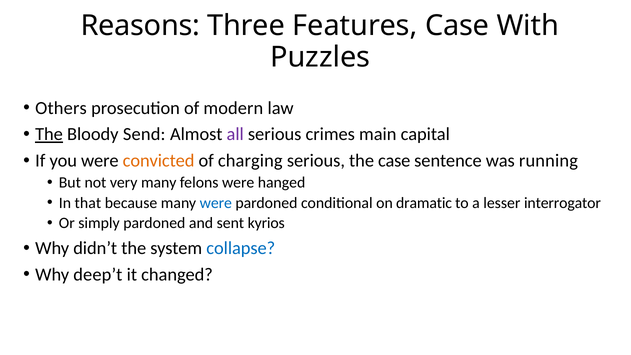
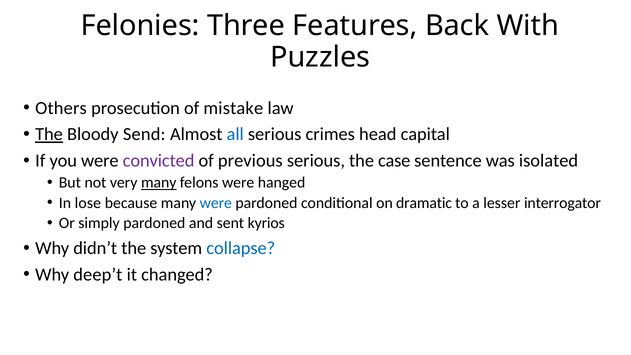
Reasons: Reasons -> Felonies (140, 26)
Features Case: Case -> Back (457, 26)
modern: modern -> mistake (233, 108)
all colour: purple -> blue (235, 134)
main: main -> head (378, 134)
convicted colour: orange -> purple (159, 161)
charging: charging -> previous (250, 161)
running: running -> isolated (549, 161)
many underline: none -> present (159, 183)
that: that -> lose (88, 203)
